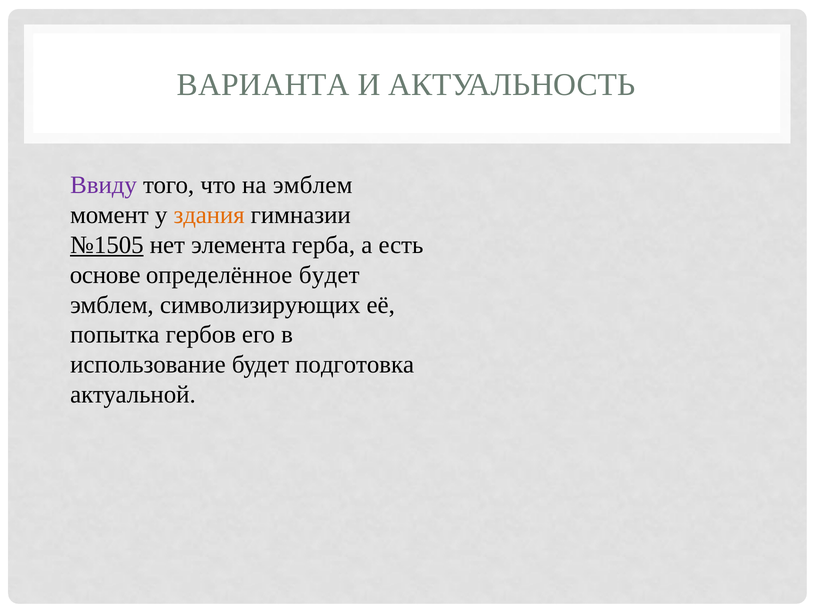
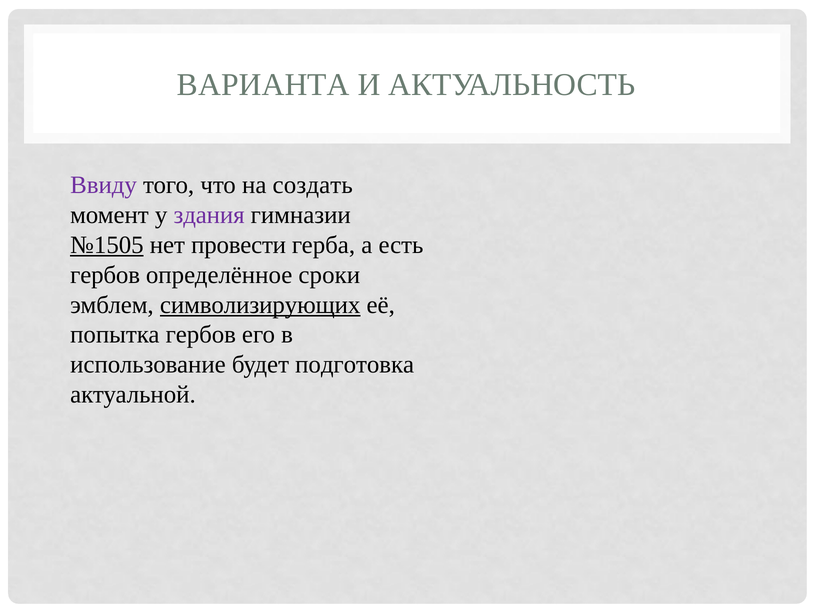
на эмблем: эмблем -> создать (313, 185)
здания colour: orange -> purple (209, 215)
элемента: элемента -> провести (239, 245)
основе: основе -> гербов (105, 275)
определённое будет: будет -> сроки (329, 275)
символизирующих underline: none -> present (260, 304)
